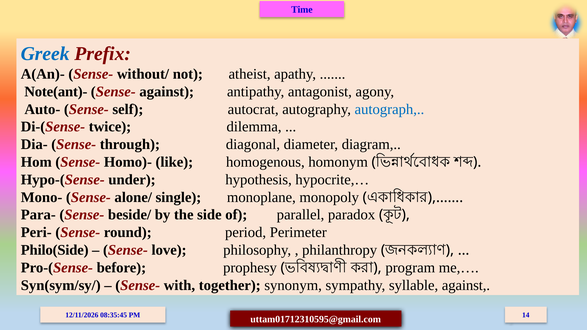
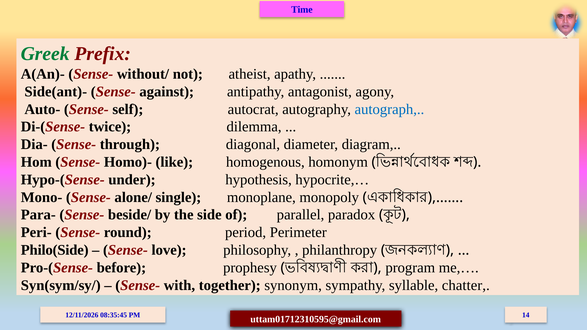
Greek colour: blue -> green (45, 54)
Note(ant)-: Note(ant)- -> Side(ant)- (56, 92)
syllable against: against -> chatter (466, 285)
